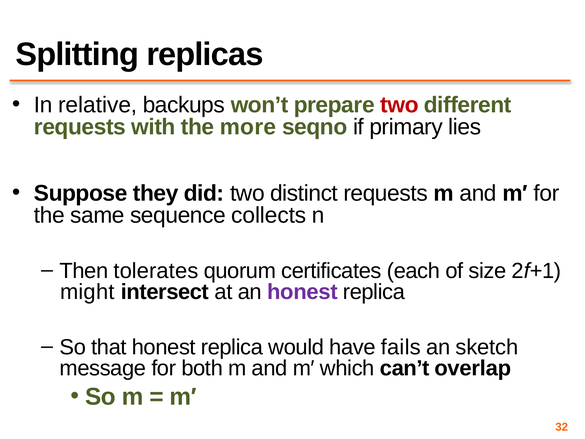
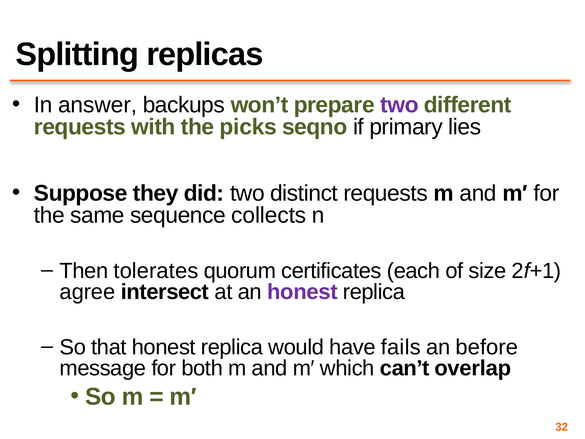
relative: relative -> answer (98, 105)
two colour: red -> purple (399, 105)
more: more -> picks (248, 127)
might: might -> agree (87, 292)
sketch: sketch -> before (487, 347)
